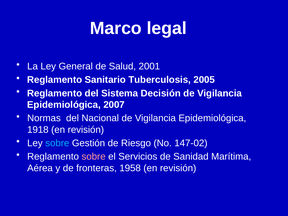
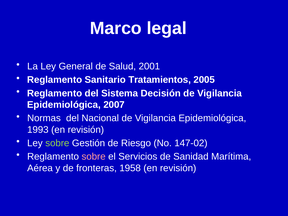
Tuberculosis: Tuberculosis -> Tratamientos (160, 80)
1918: 1918 -> 1993 (38, 130)
sobre colour: light blue -> light green (57, 143)
